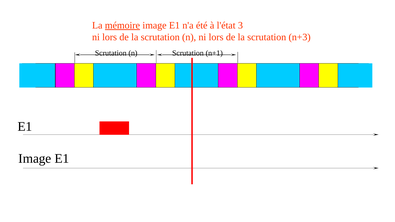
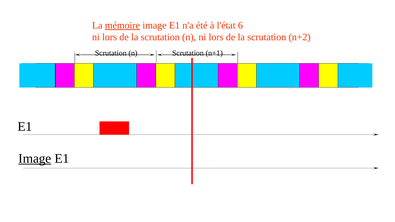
3: 3 -> 6 (240, 25)
n+3: n+3 -> n+2 (300, 37)
Image underline: none -> present (35, 159)
